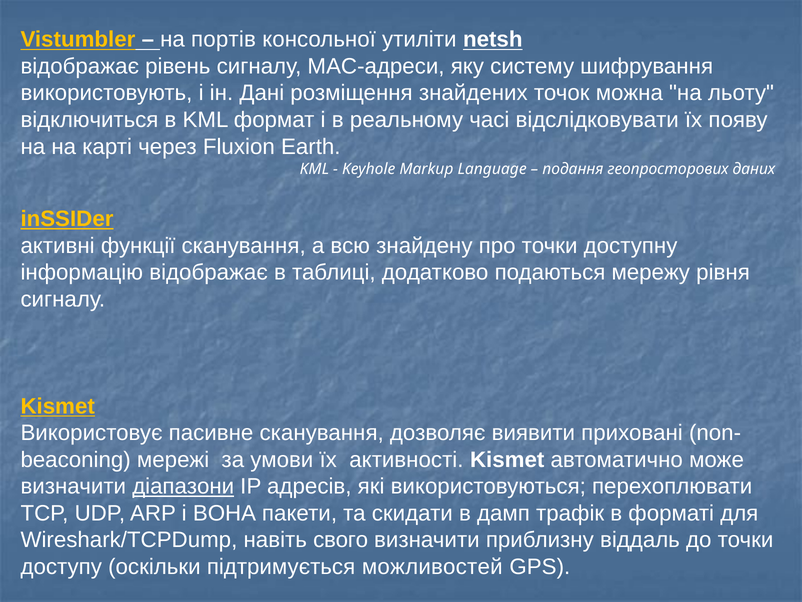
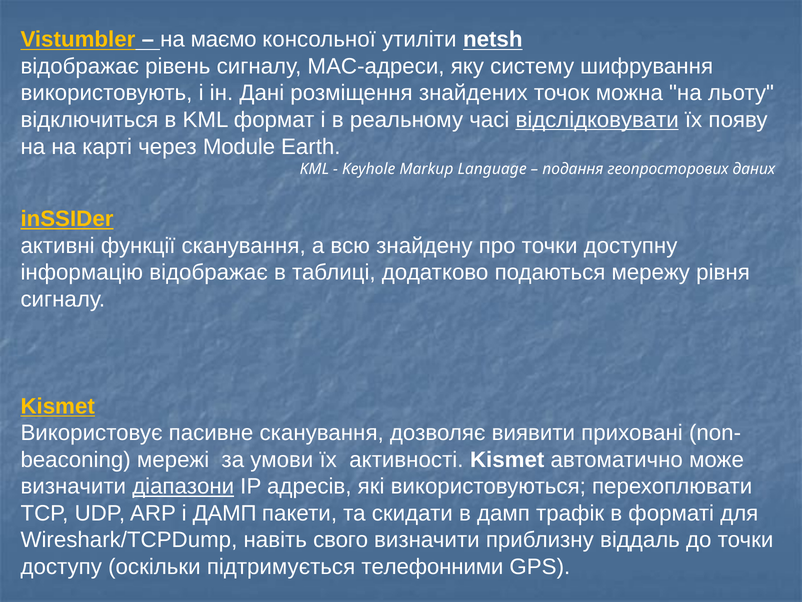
портів: портів -> маємо (224, 40)
відслідковувати underline: none -> present (597, 120)
Fluxion: Fluxion -> Module (239, 147)
і ВОНА: ВОНА -> ДАМП (225, 513)
можливостей: можливостей -> телефонними (432, 566)
